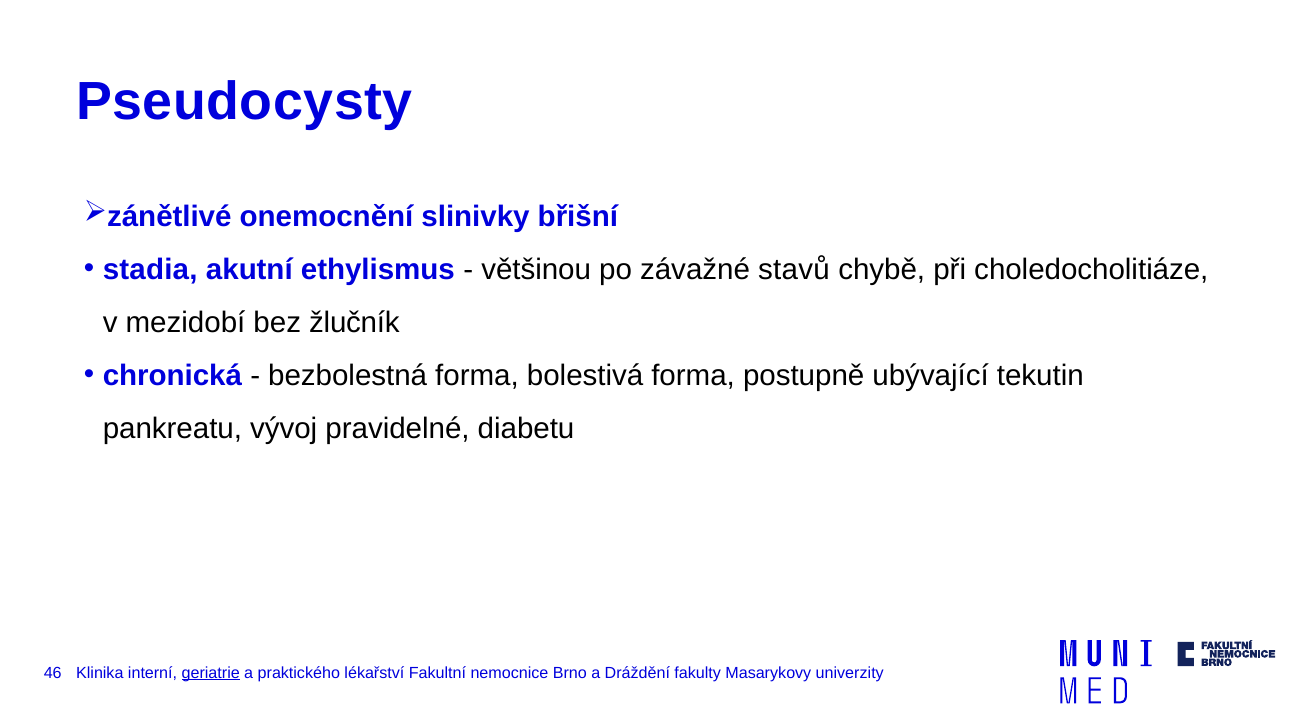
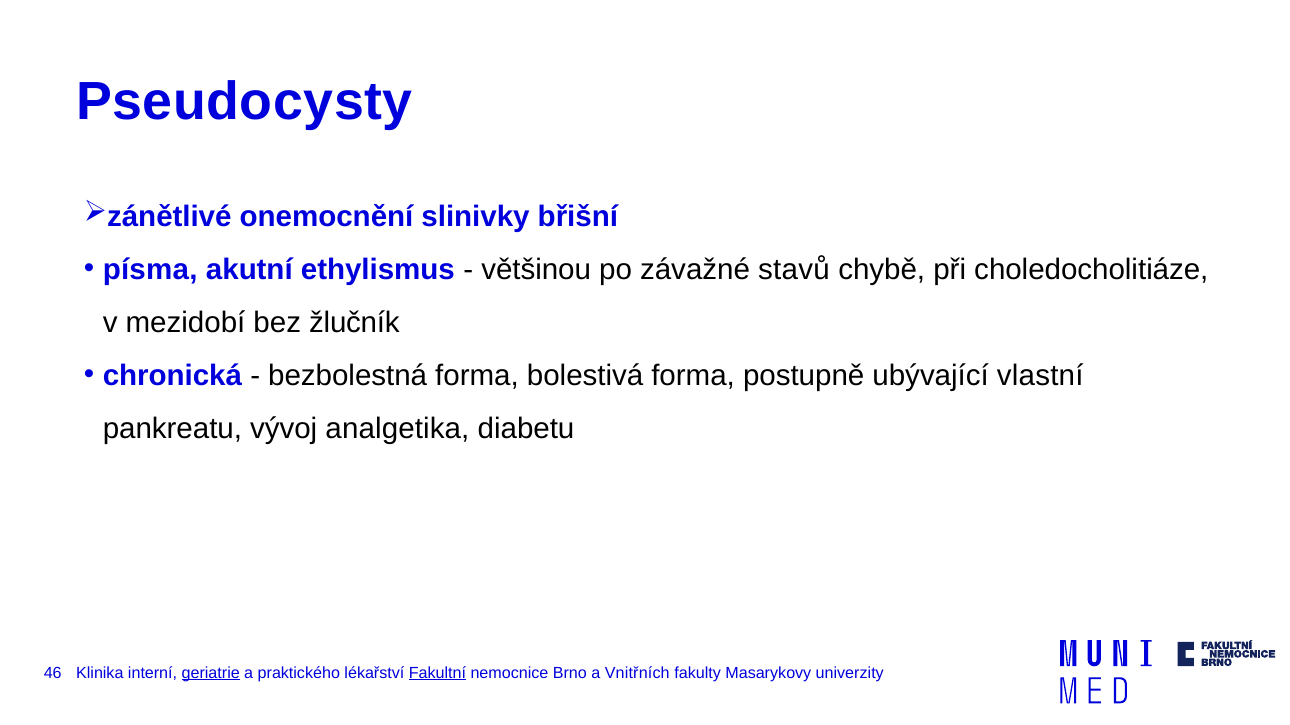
stadia: stadia -> písma (150, 270)
tekutin: tekutin -> vlastní (1040, 376)
pravidelné: pravidelné -> analgetika (397, 429)
Fakultní underline: none -> present (437, 673)
Dráždění: Dráždění -> Vnitřních (637, 673)
